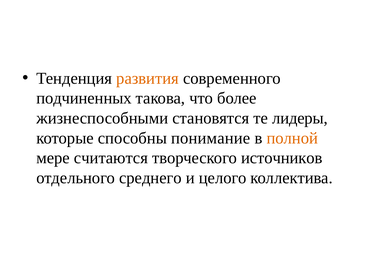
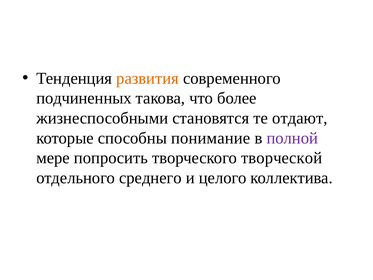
лидеры: лидеры -> отдают (300, 118)
полной colour: orange -> purple (292, 138)
считаются: считаются -> попросить (111, 158)
источников: источников -> творческой (282, 158)
